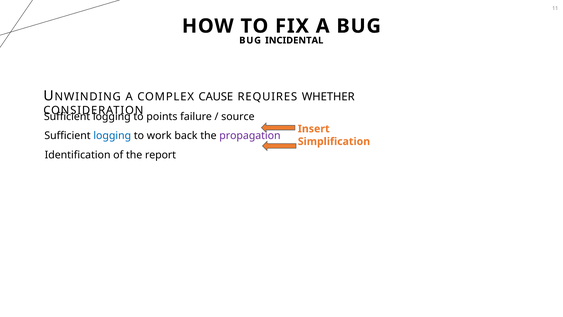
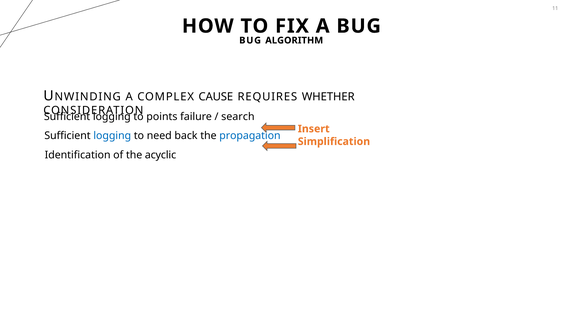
INCIDENTAL: INCIDENTAL -> ALGORITHM (294, 40)
source: source -> search (238, 117)
work: work -> need (159, 136)
propagation colour: purple -> blue (250, 136)
report: report -> acyclic (161, 155)
